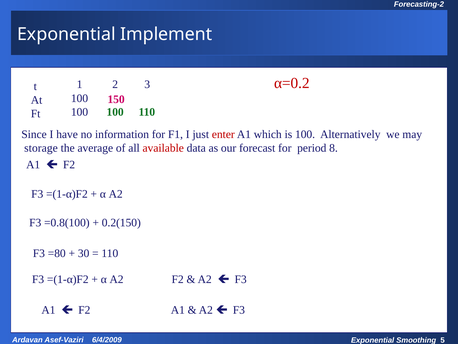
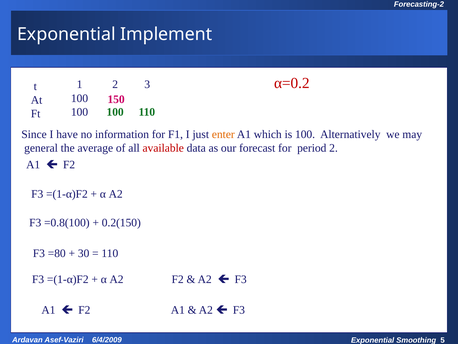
enter colour: red -> orange (223, 134)
storage: storage -> general (41, 148)
period 8: 8 -> 2 (333, 148)
